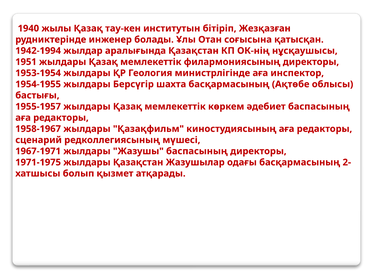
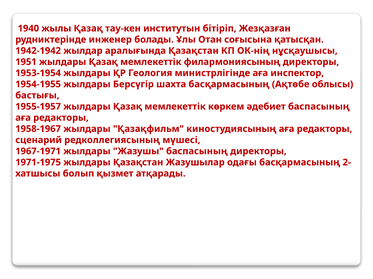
1942-1994: 1942-1994 -> 1942-1942 (38, 51)
